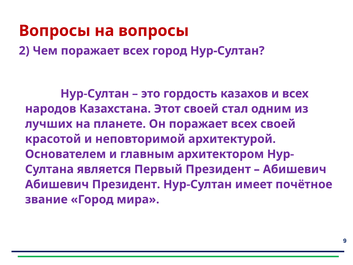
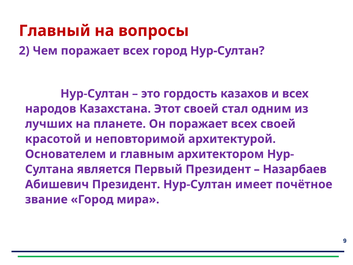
Вопросы: Вопросы -> Главный (55, 31)
Абишевич: Абишевич -> Назарбаев (295, 169)
